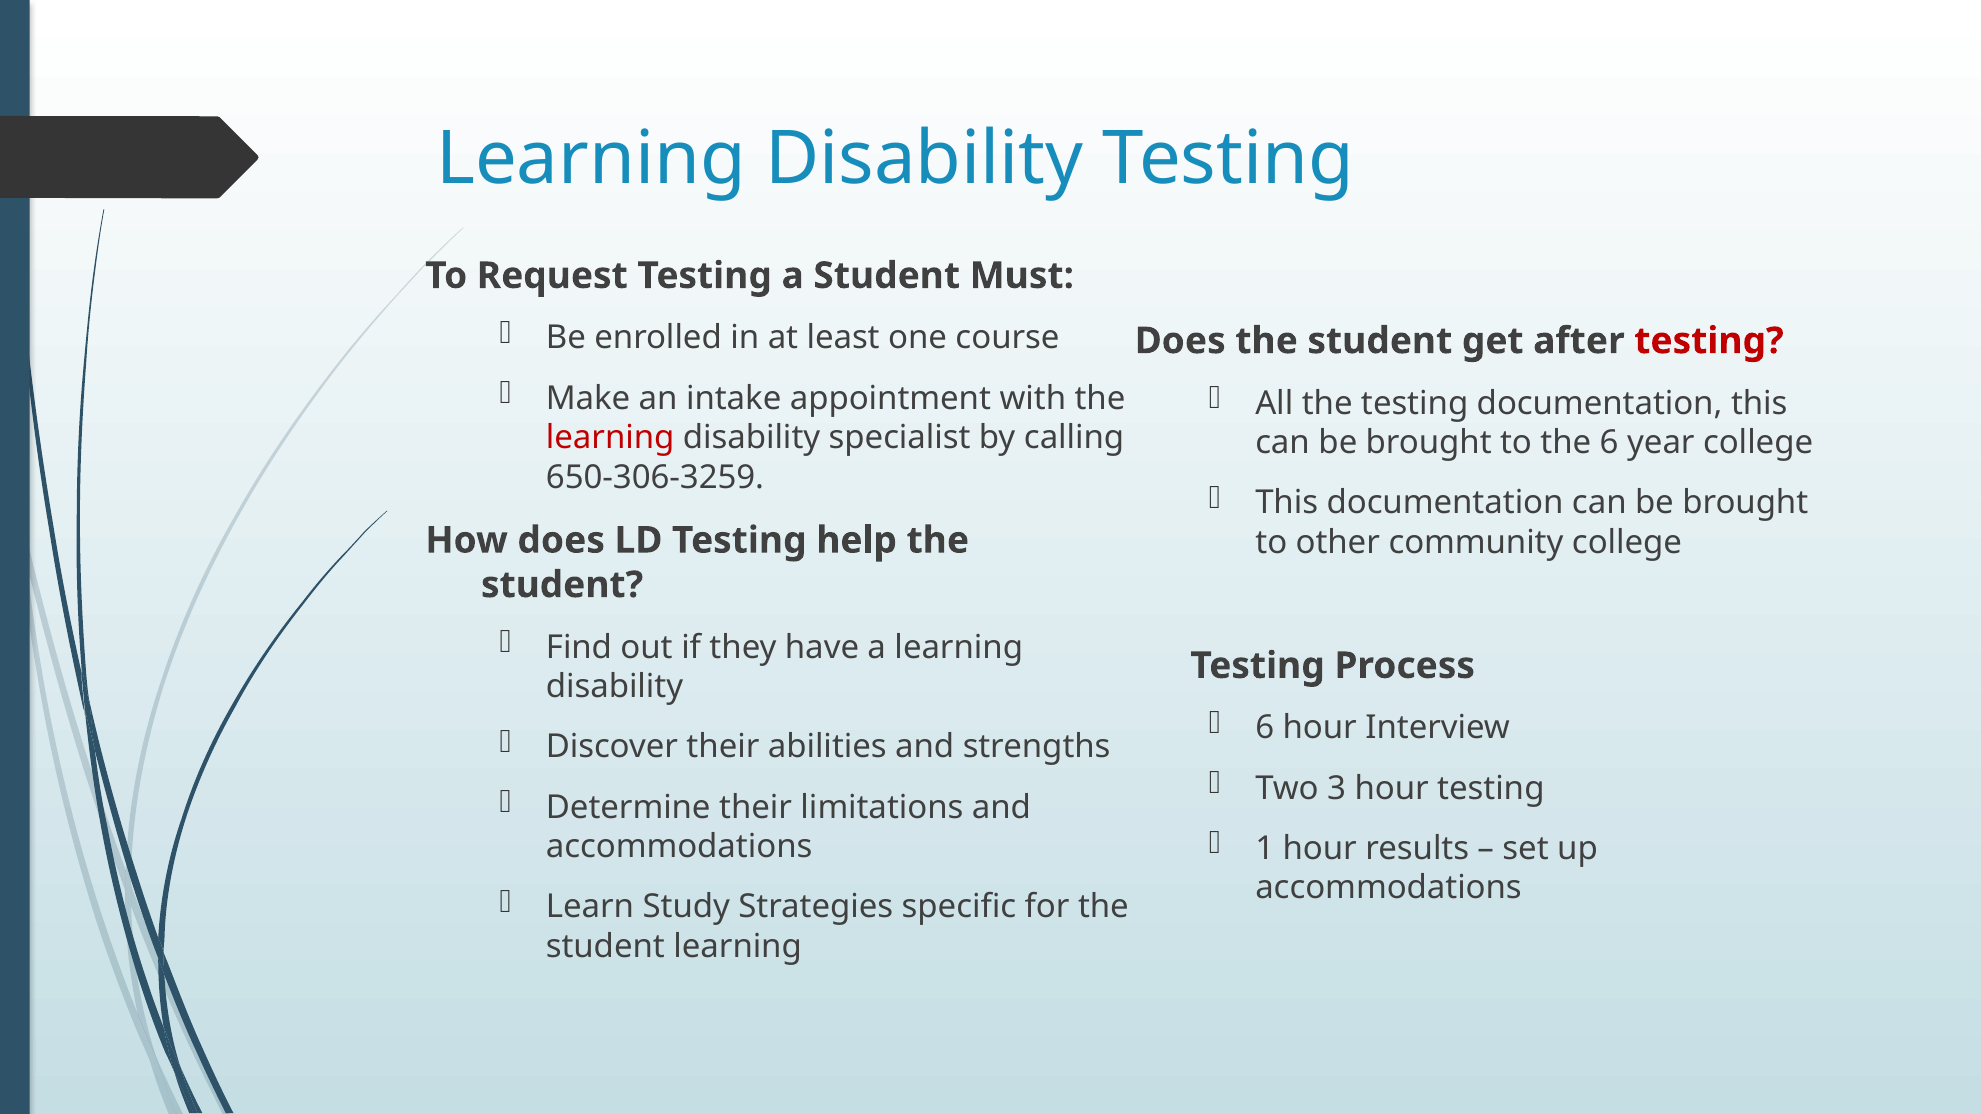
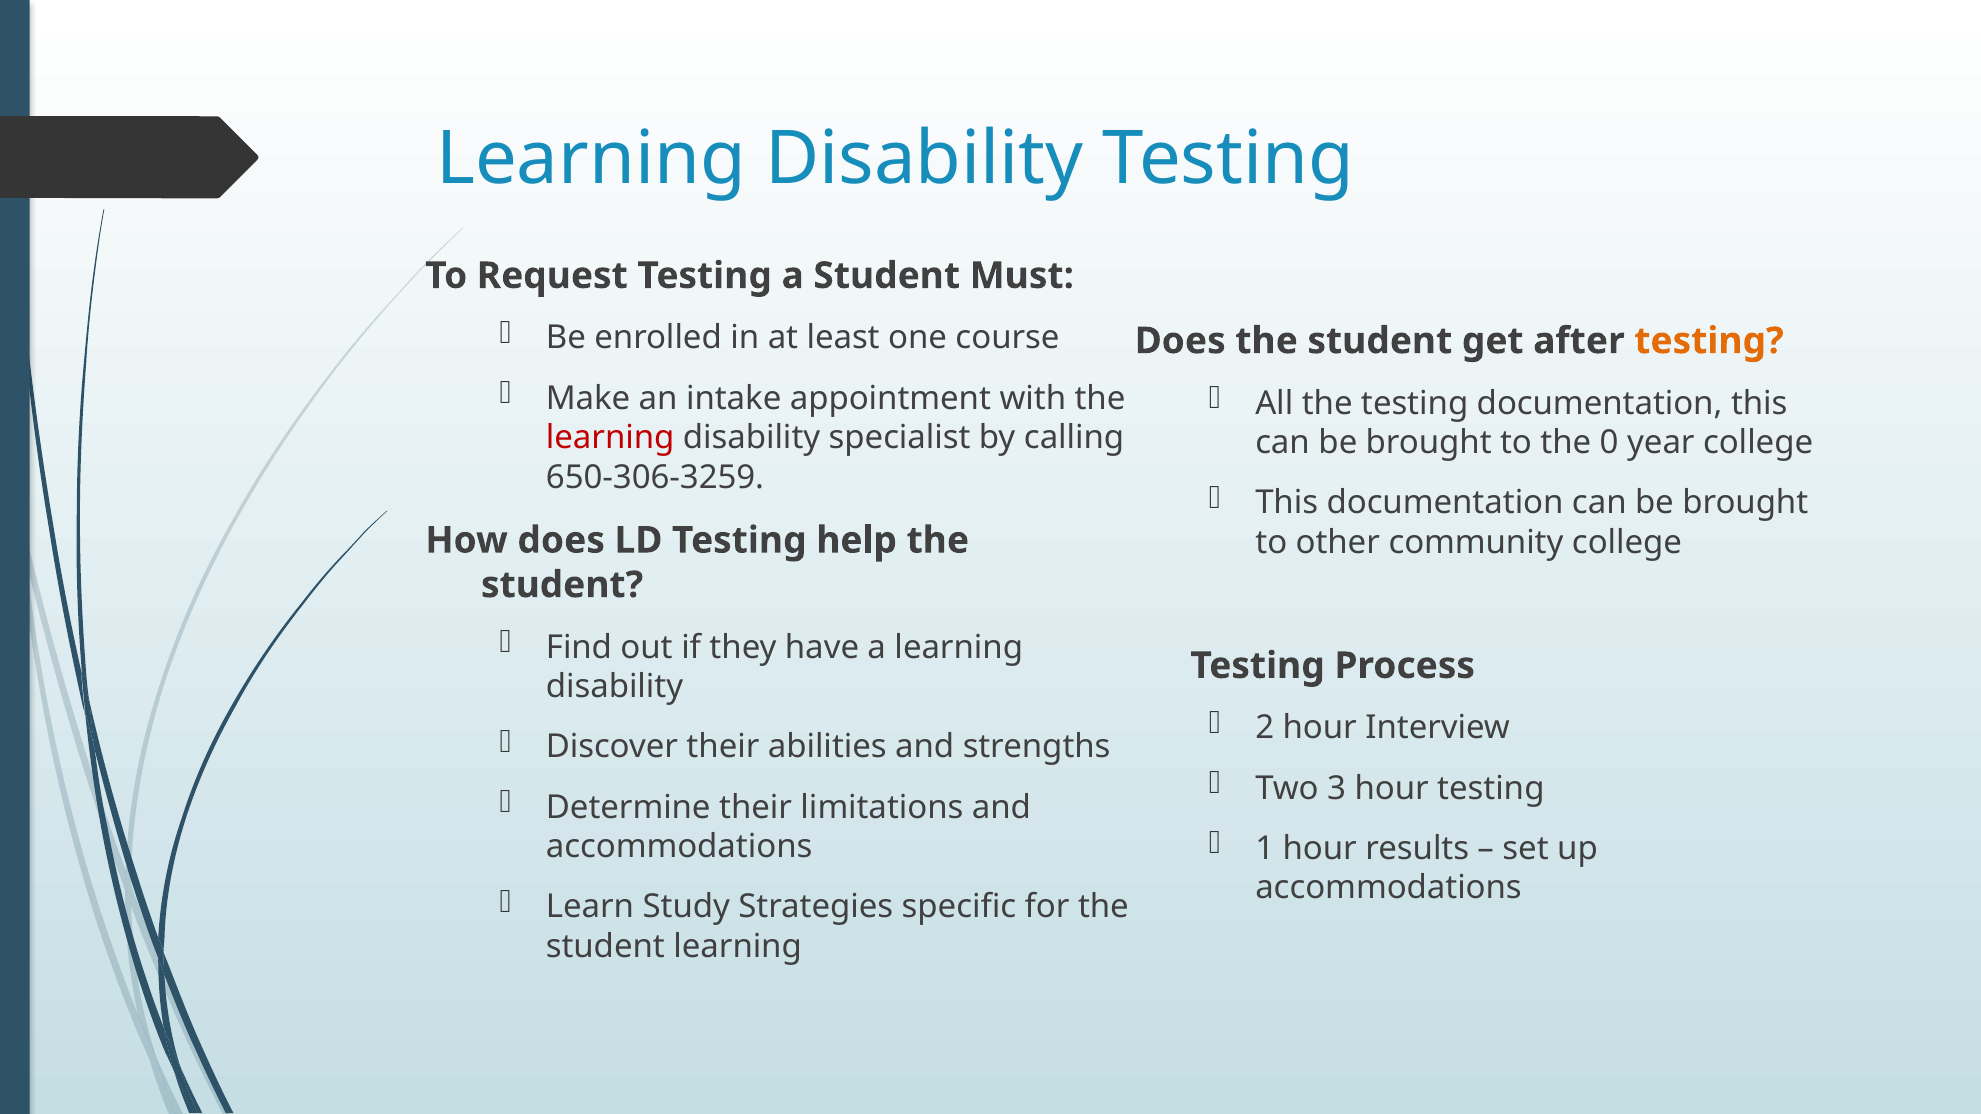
testing colour: red -> orange (1709, 341)
the 6: 6 -> 0 (1609, 443)
6: 6 -> 2 (1265, 728)
